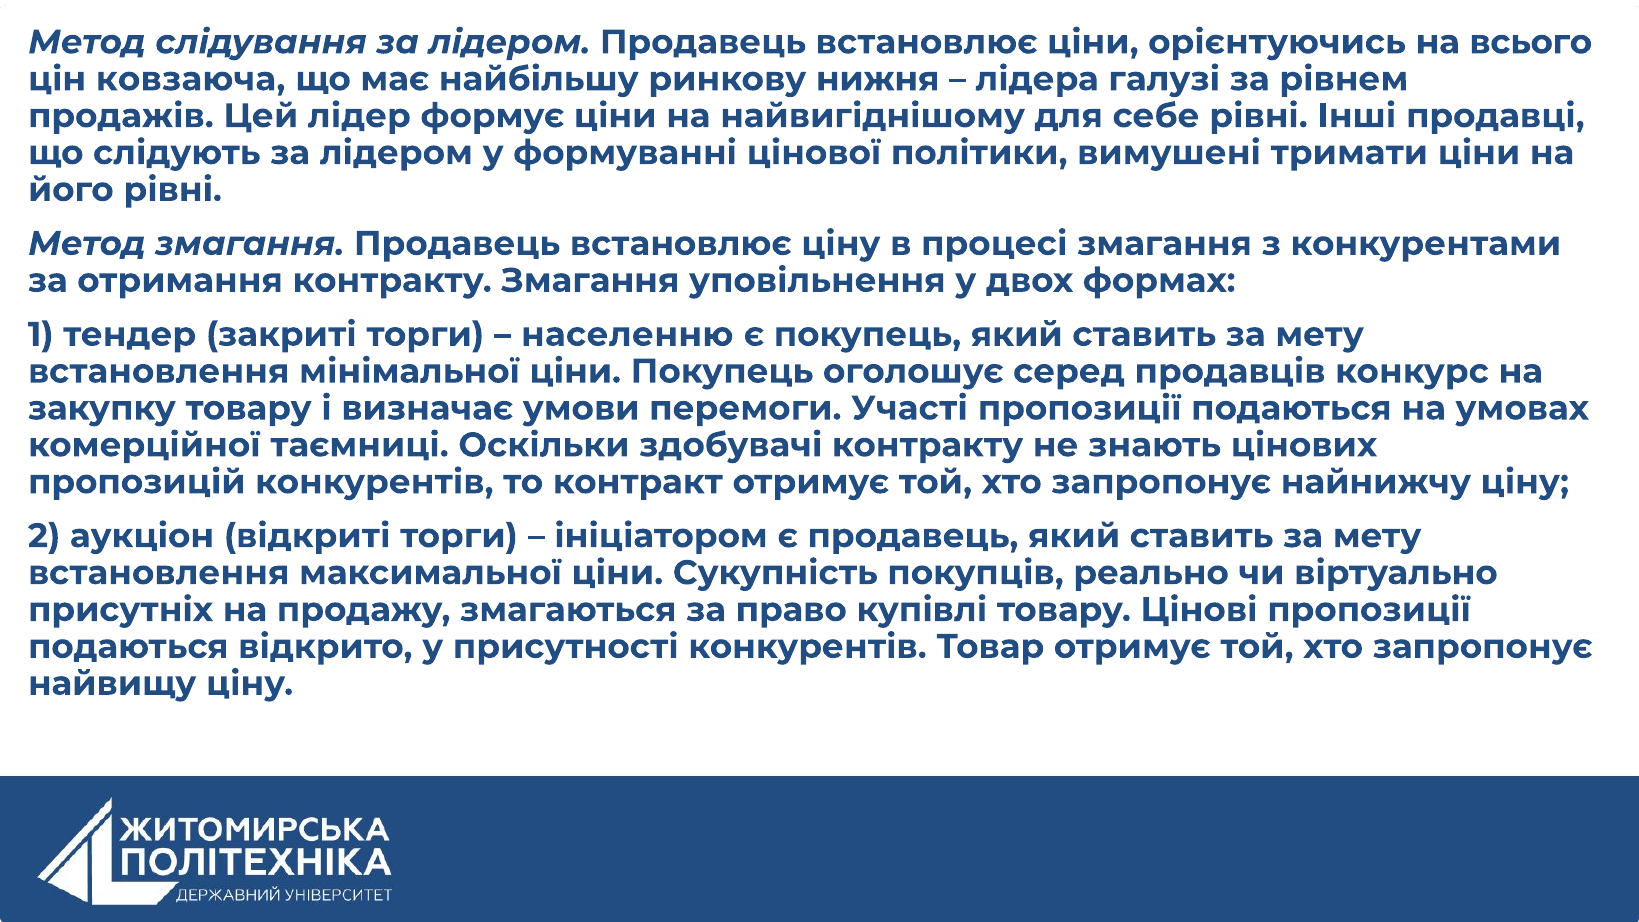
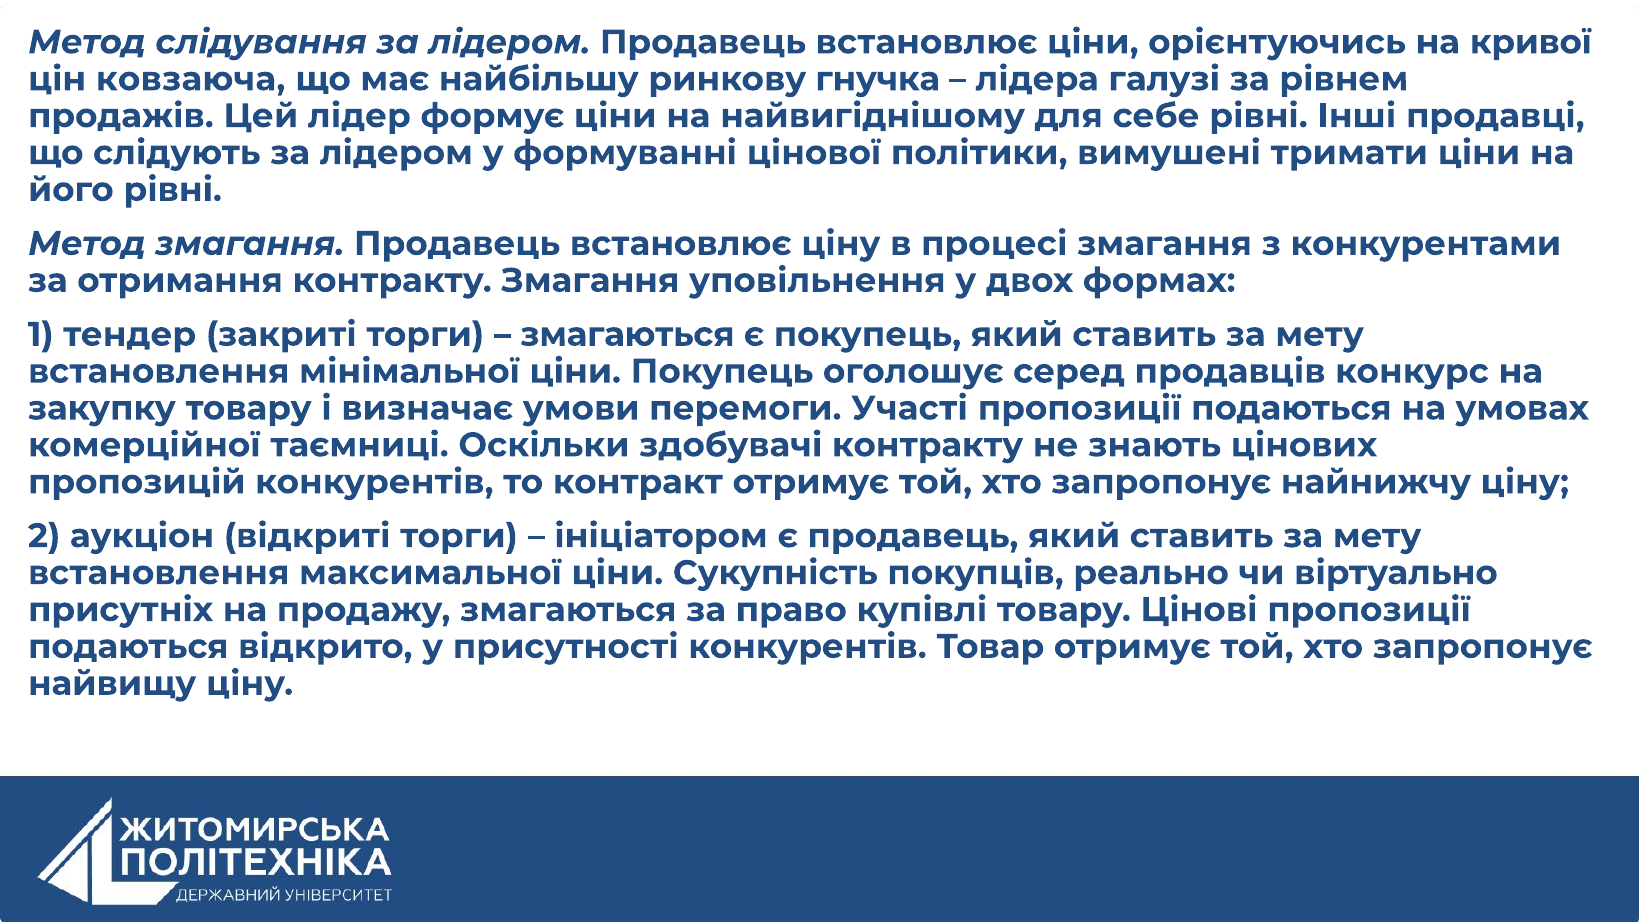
всього: всього -> кривої (1531, 42)
нижня: нижня -> гнучка (878, 79)
населенню: населенню -> змагаються (627, 334)
